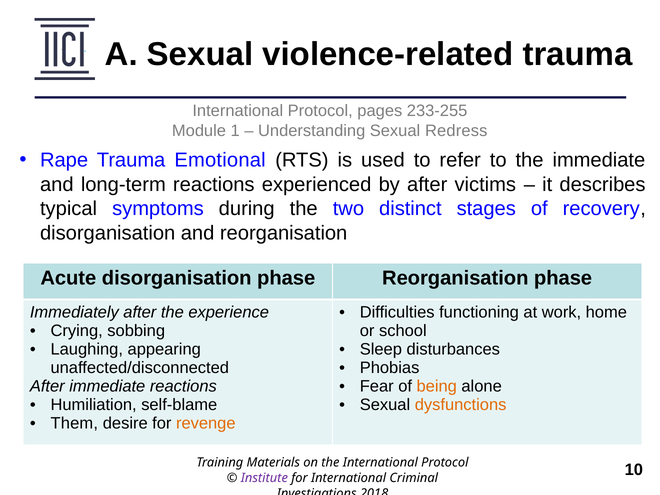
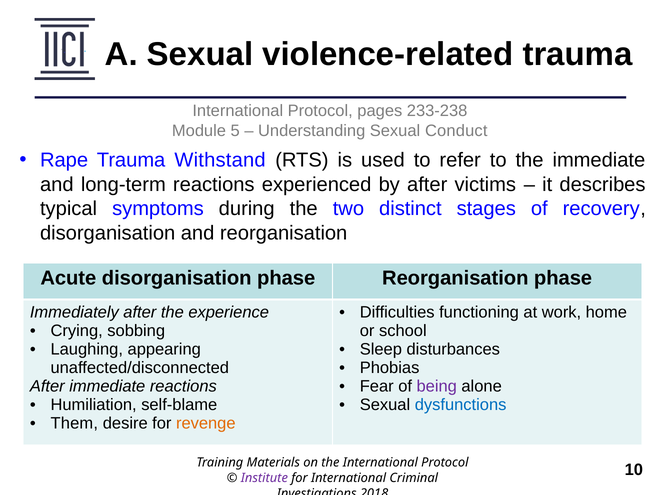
233-255: 233-255 -> 233-238 (437, 111)
1: 1 -> 5 (235, 131)
Redress: Redress -> Conduct (456, 131)
Emotional: Emotional -> Withstand (220, 160)
being colour: orange -> purple (437, 386)
dysfunctions colour: orange -> blue (461, 405)
